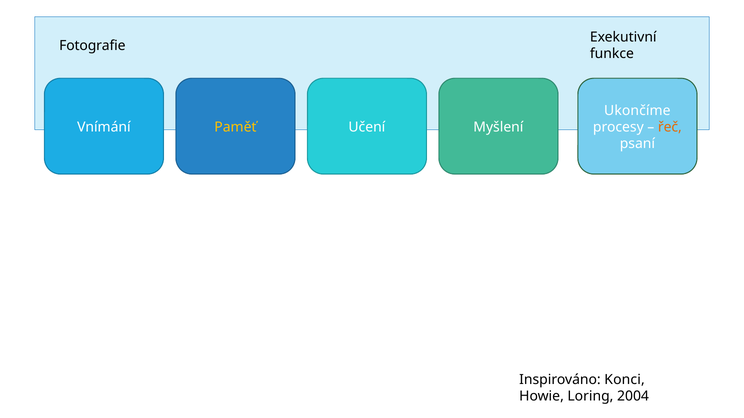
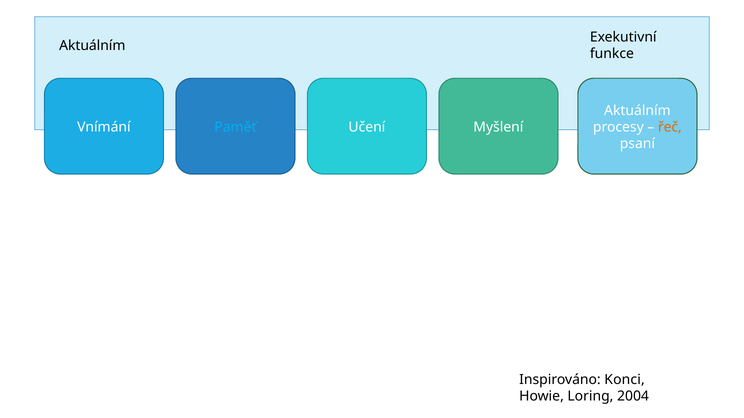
Fotografie: Fotografie -> Aktuálním (92, 46)
Ukončíme: Ukončíme -> Aktuálním (637, 111)
Paměť colour: yellow -> light blue (235, 127)
